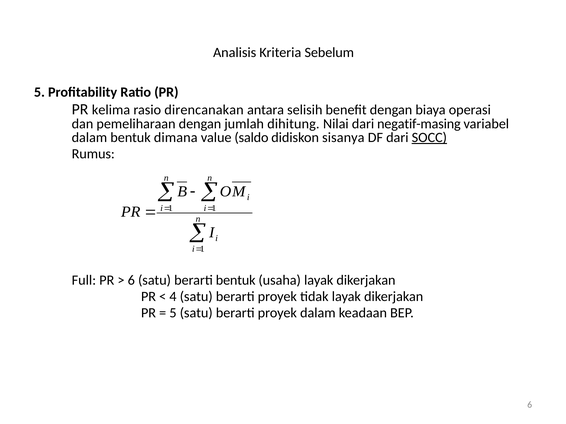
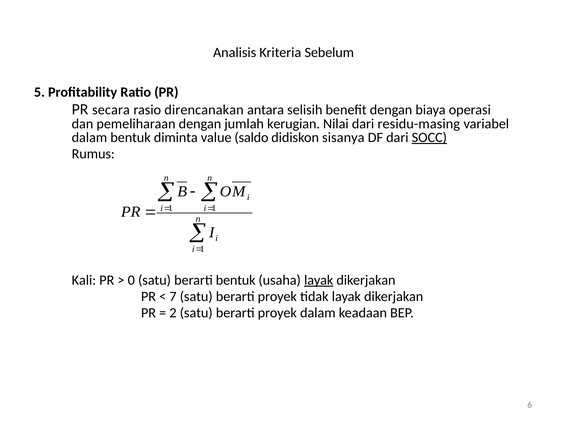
kelima: kelima -> secara (111, 110)
dihitung: dihitung -> kerugian (294, 124)
negatif-masing: negatif-masing -> residu-masing (419, 124)
dimana: dimana -> diminta (176, 138)
Full: Full -> Kali (84, 280)
6: 6 -> 0 (131, 280)
layak underline: none -> present (319, 280)
4: 4 -> 7 (173, 297)
5: 5 -> 2 (173, 313)
